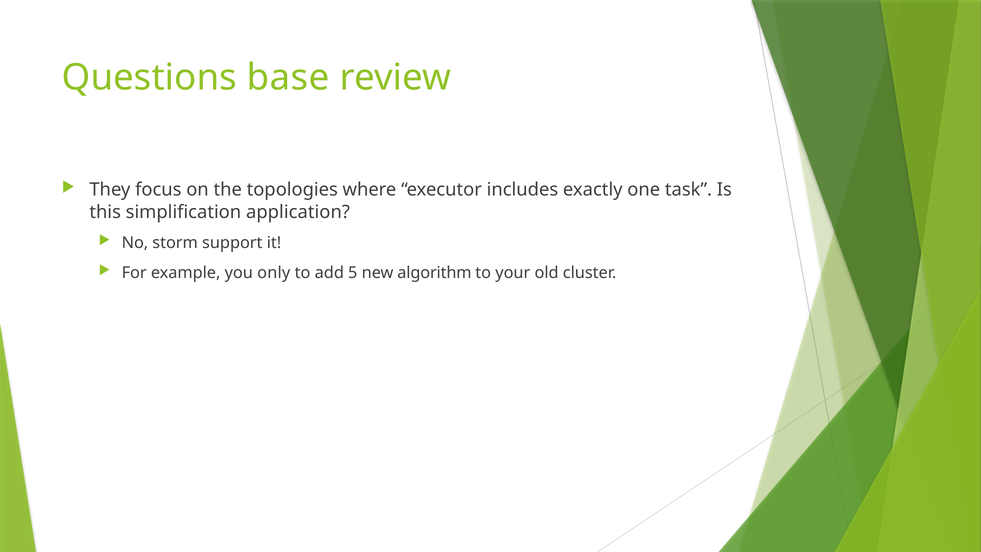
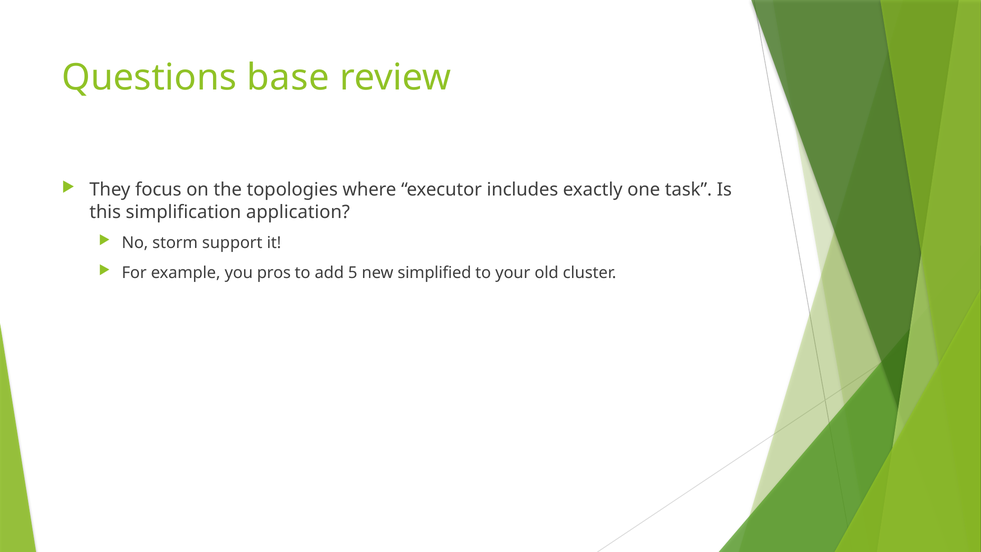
only: only -> pros (274, 273)
algorithm: algorithm -> simplified (434, 273)
